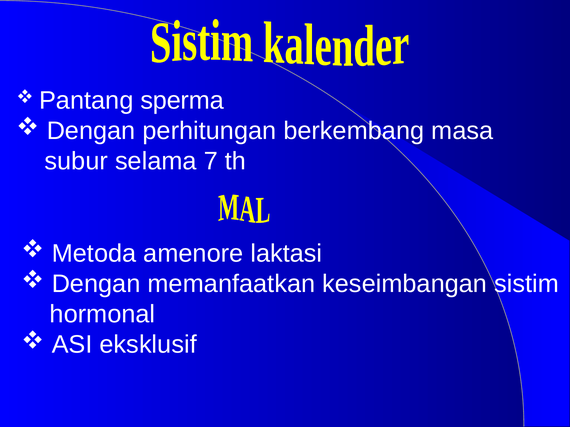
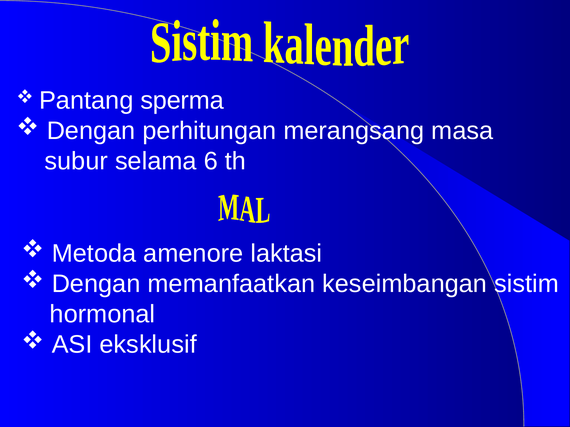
berkembang: berkembang -> merangsang (354, 131)
7: 7 -> 6 (211, 161)
